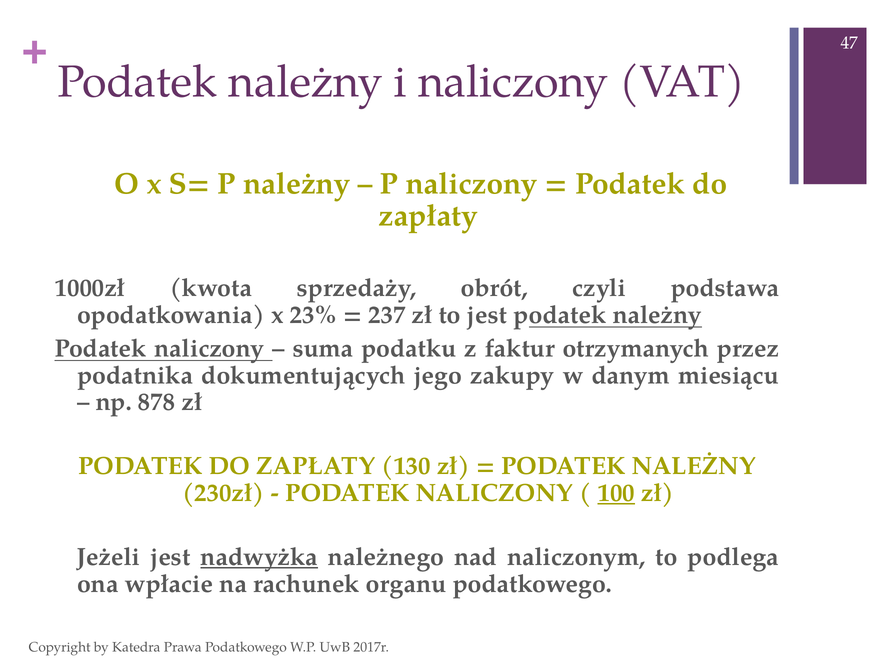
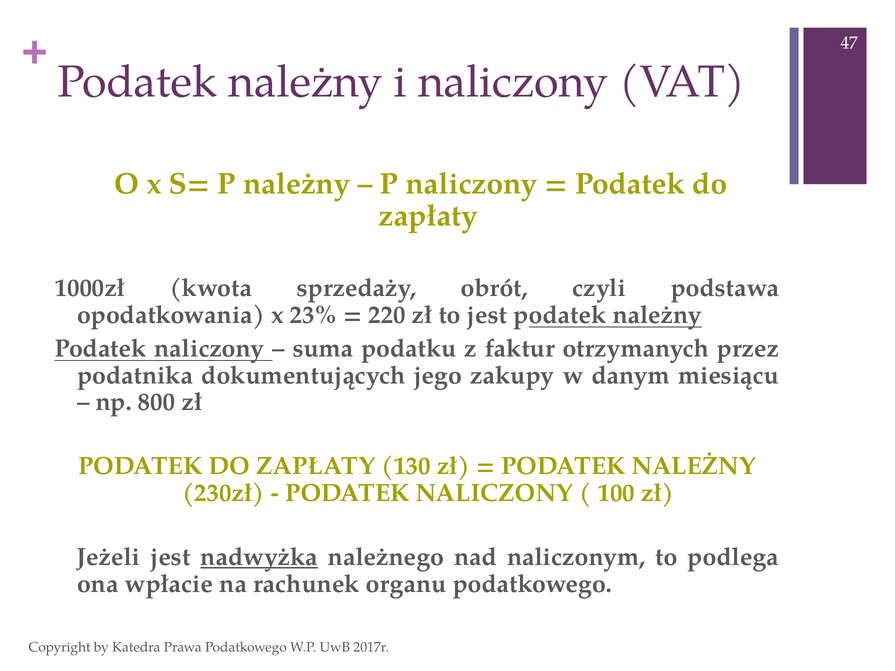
237: 237 -> 220 (387, 315)
878: 878 -> 800 (157, 402)
100 underline: present -> none (616, 493)
